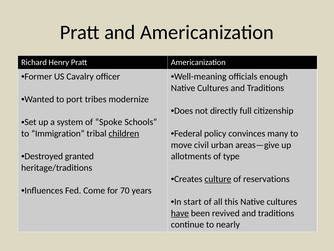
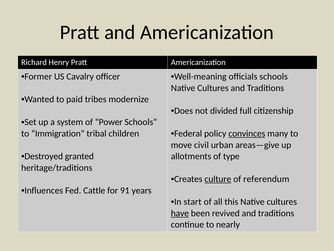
officials enough: enough -> schools (274, 76)
port: port -> paid (74, 99)
directly: directly -> divided (224, 111)
Spoke: Spoke -> Power (109, 122)
convinces underline: none -> present (247, 133)
children underline: present -> none (124, 133)
reservations: reservations -> referendum (266, 179)
Come: Come -> Cattle (94, 190)
70: 70 -> 91 (125, 190)
